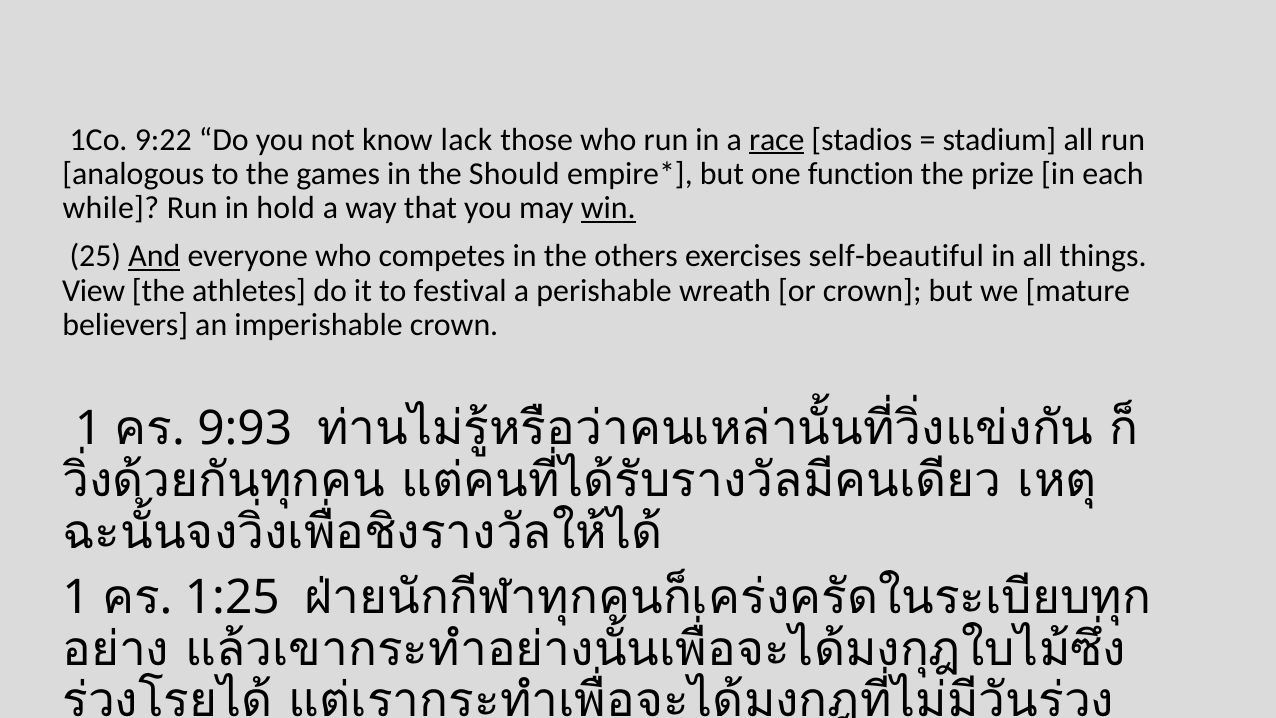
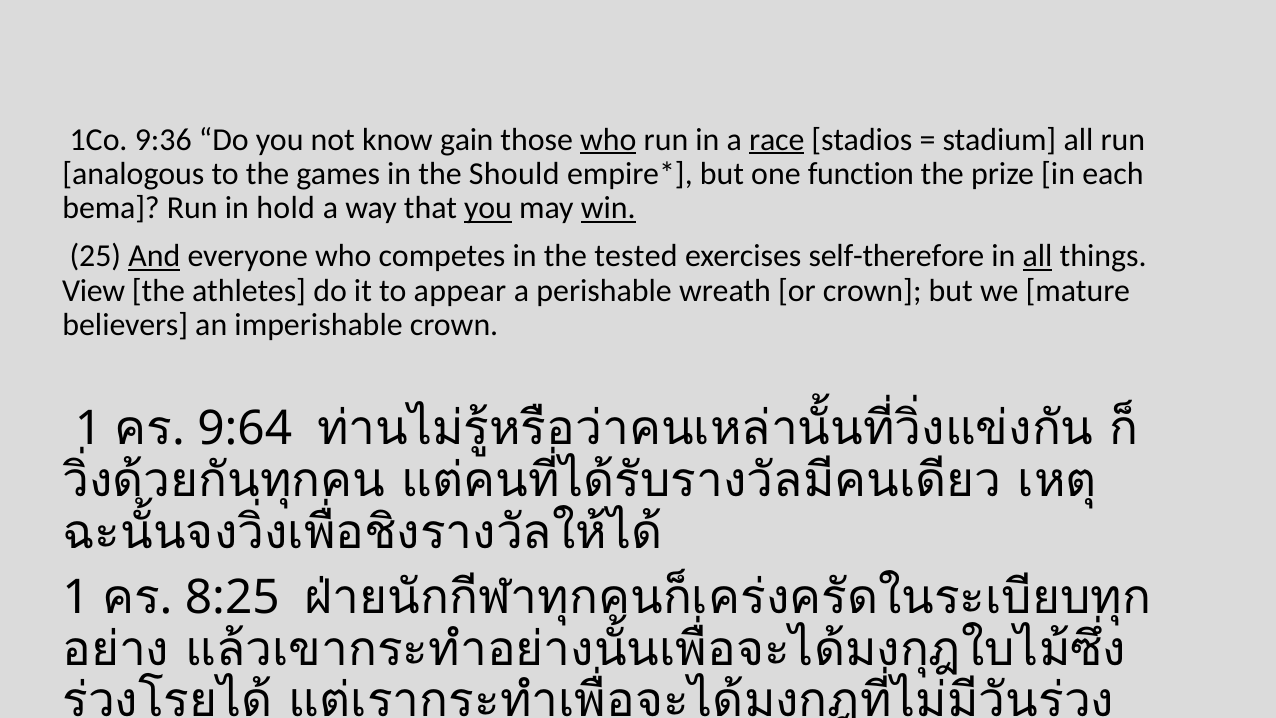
9:22: 9:22 -> 9:36 (163, 139)
lack: lack -> gain (467, 139)
who underline: none -> present (608, 139)
while: while -> bema (111, 208)
you underline: none -> present (488, 208)
others: others -> tested (636, 256)
self-beautiful: self-beautiful -> self-therefore (896, 256)
all underline: none -> present (1037, 256)
festival: festival -> appear (460, 291)
9:93: 9:93 -> 9:64 (245, 429)
1:25: 1:25 -> 8:25 (232, 597)
